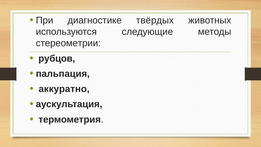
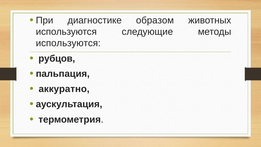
твёрдых: твёрдых -> образом (155, 20)
стереометрии: стереометрии -> используются (68, 43)
